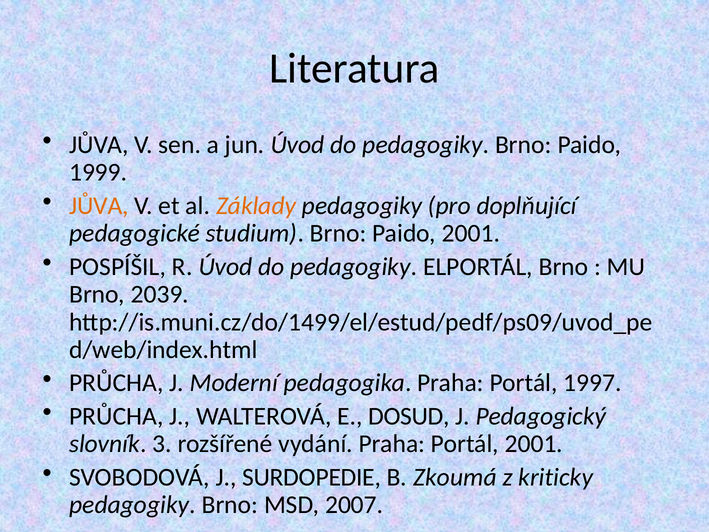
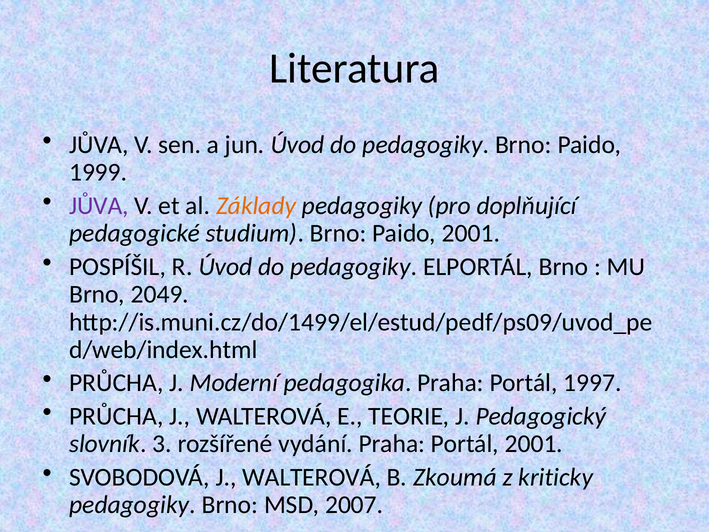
JŮVA colour: orange -> purple (99, 206)
2039: 2039 -> 2049 (160, 294)
DOSUD: DOSUD -> TEORIE (409, 416)
SVOBODOVÁ J SURDOPEDIE: SURDOPEDIE -> WALTEROVÁ (312, 477)
